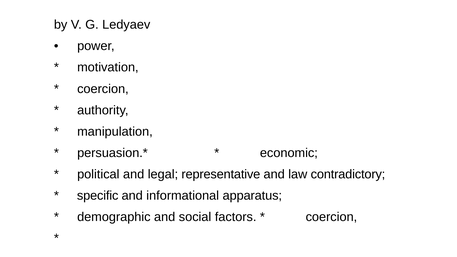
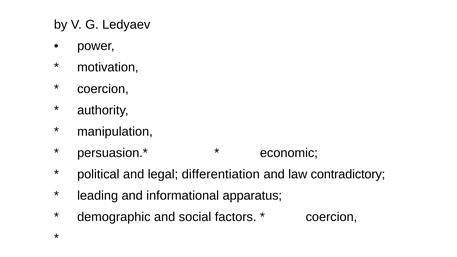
representative: representative -> differentiation (221, 174)
specific: specific -> leading (98, 196)
